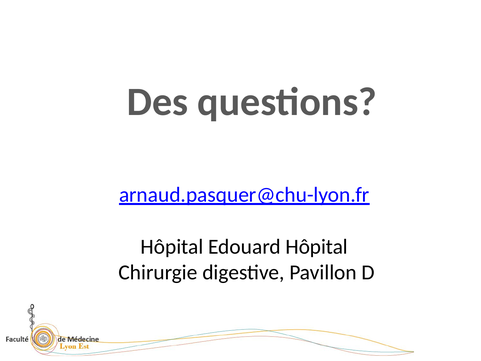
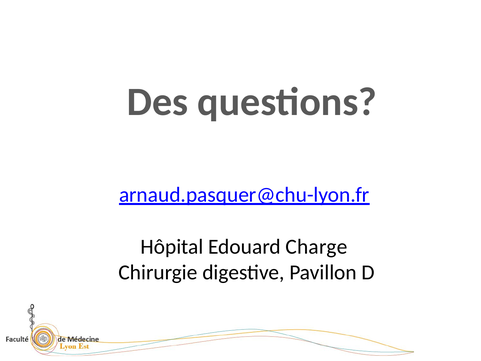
Edouard Hôpital: Hôpital -> Charge (317, 246)
